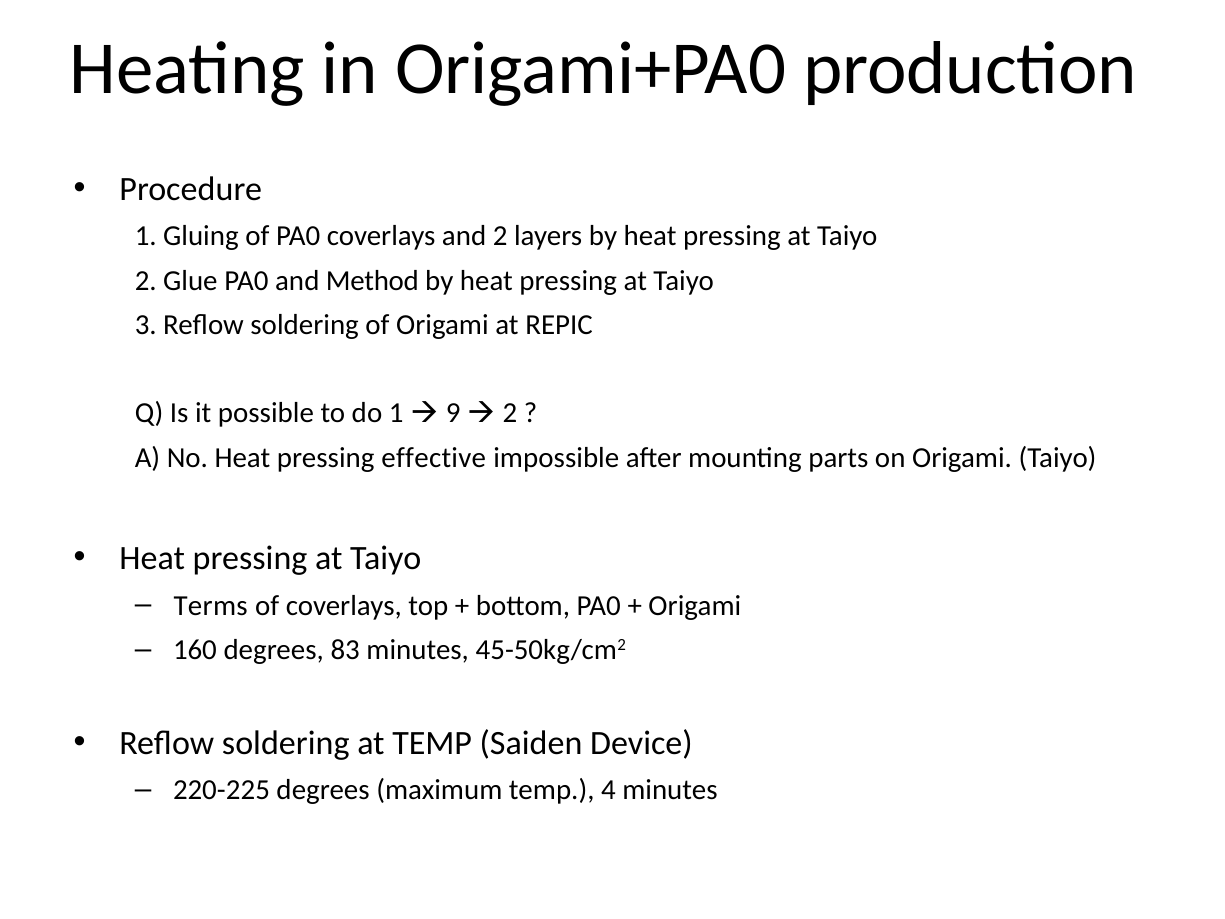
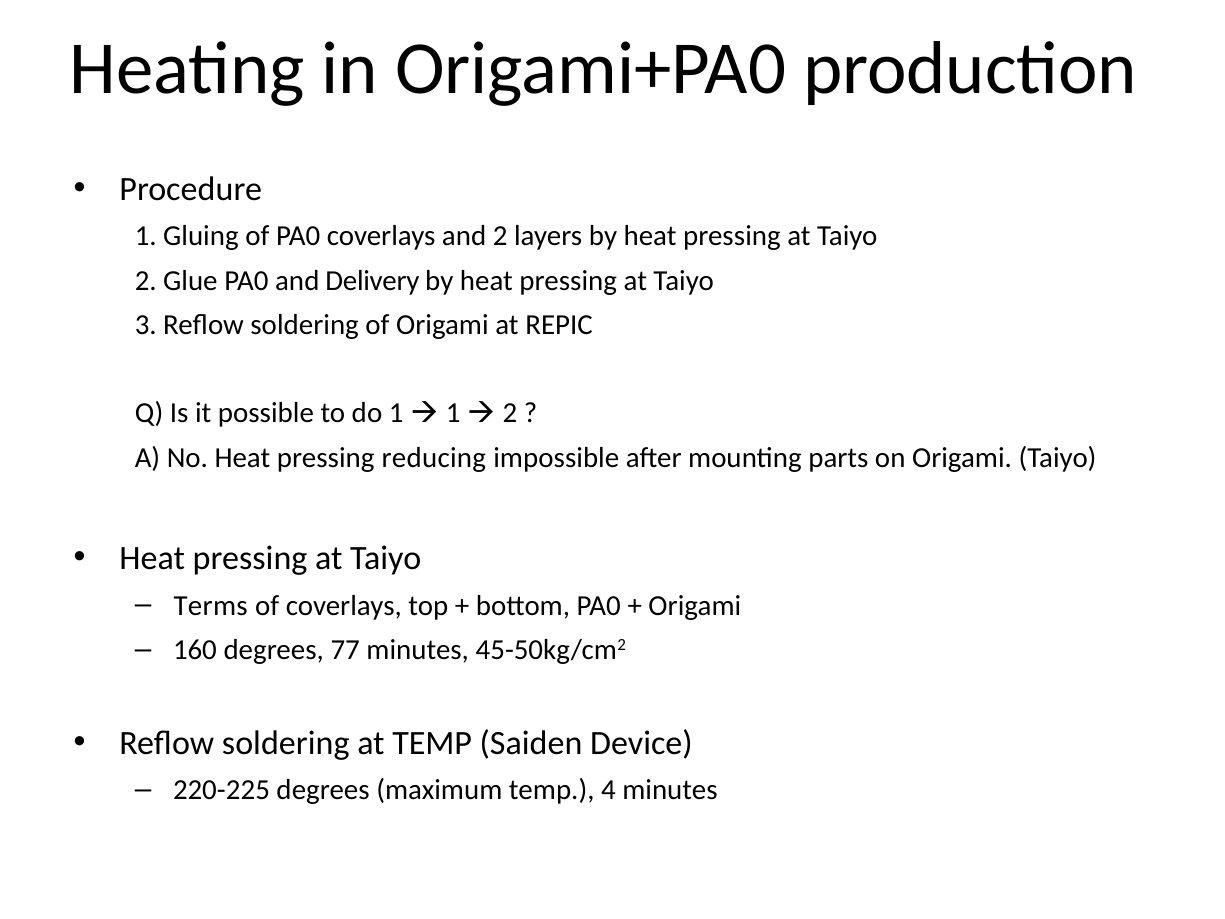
Method: Method -> Delivery (372, 280)
9: 9 -> 1 (453, 413)
effective: effective -> reducing (434, 458)
83: 83 -> 77 (345, 650)
